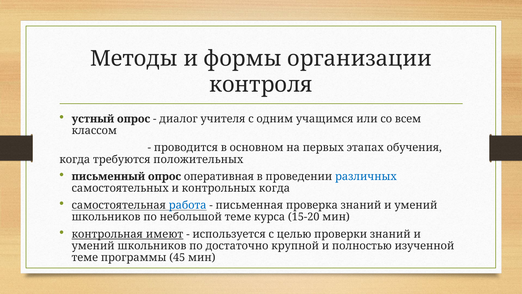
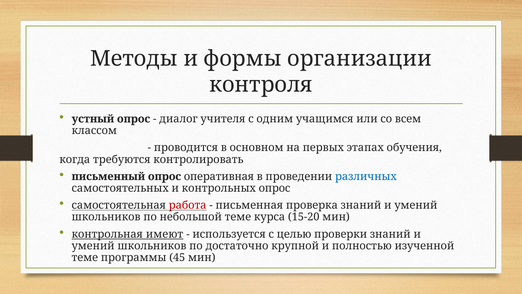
положительных: положительных -> контролировать (198, 159)
контрольных когда: когда -> опрос (275, 188)
работа colour: blue -> red (188, 205)
